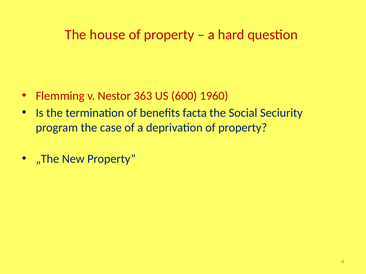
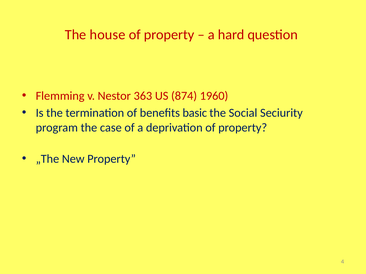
600: 600 -> 874 (184, 96)
facta: facta -> basic (195, 113)
